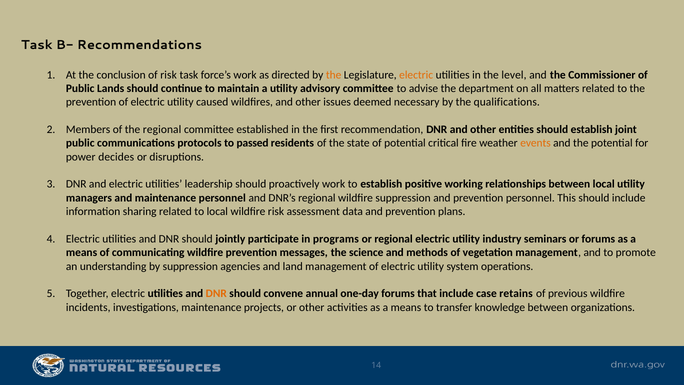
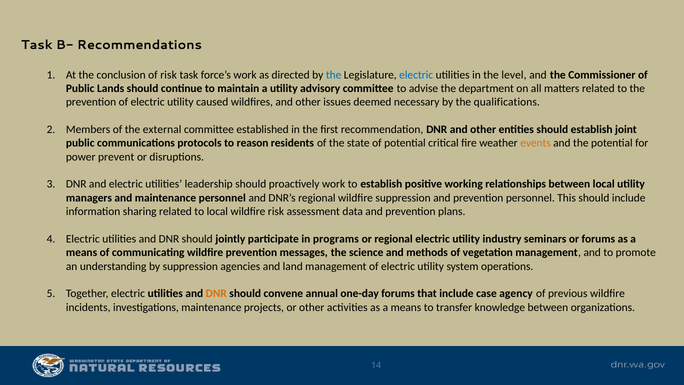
the colour: orange -> blue (334, 75)
electric colour: orange -> blue (416, 75)
the regional: regional -> external (162, 129)
passed: passed -> reason (253, 143)
decides: decides -> prevent (116, 157)
retains: retains -> agency (516, 293)
